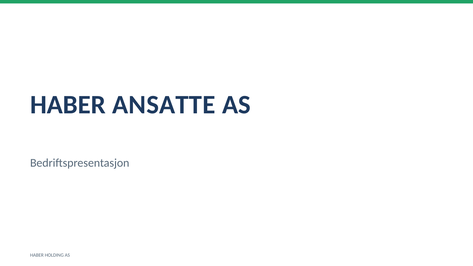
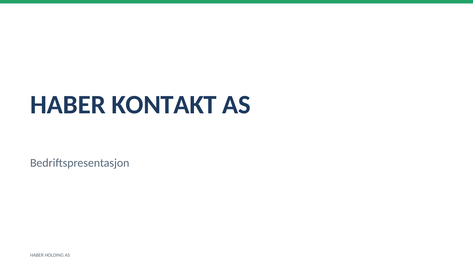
ANSATTE: ANSATTE -> KONTAKT (164, 105)
